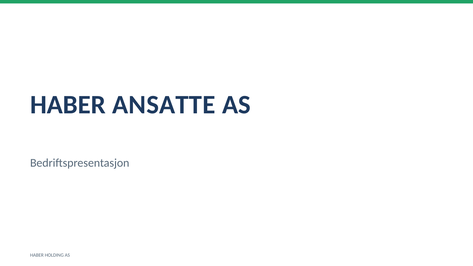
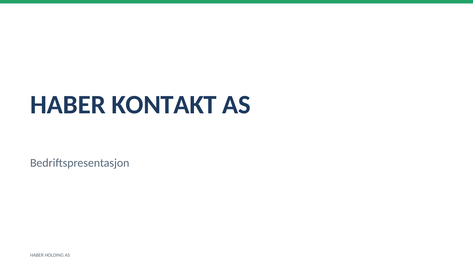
ANSATTE: ANSATTE -> KONTAKT (164, 105)
